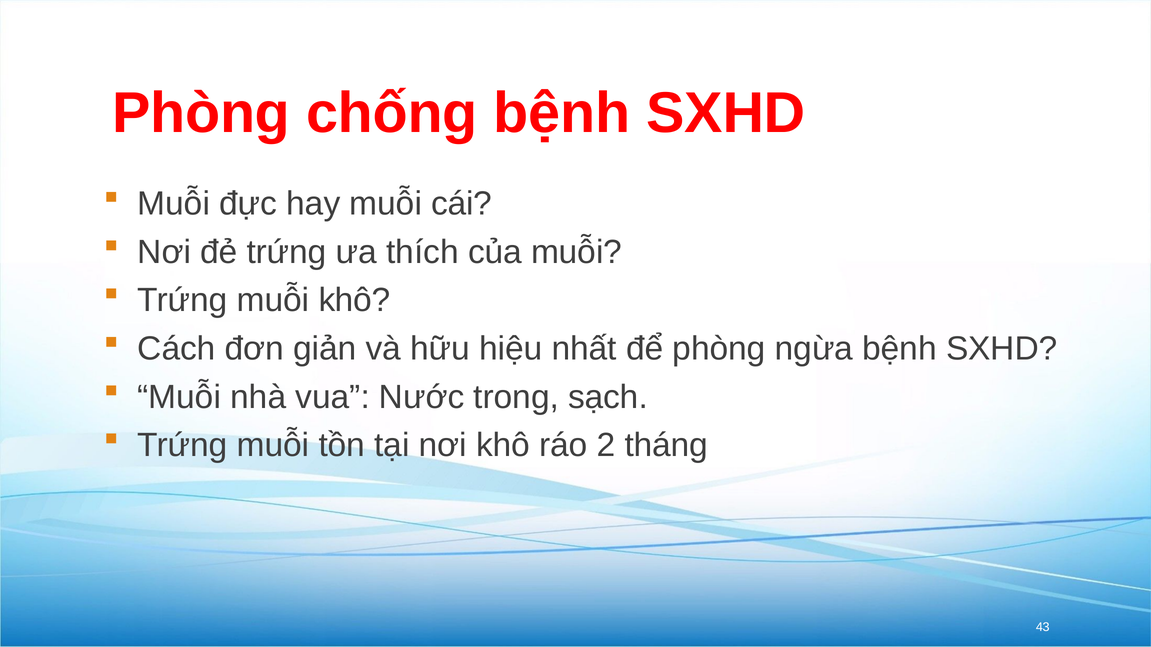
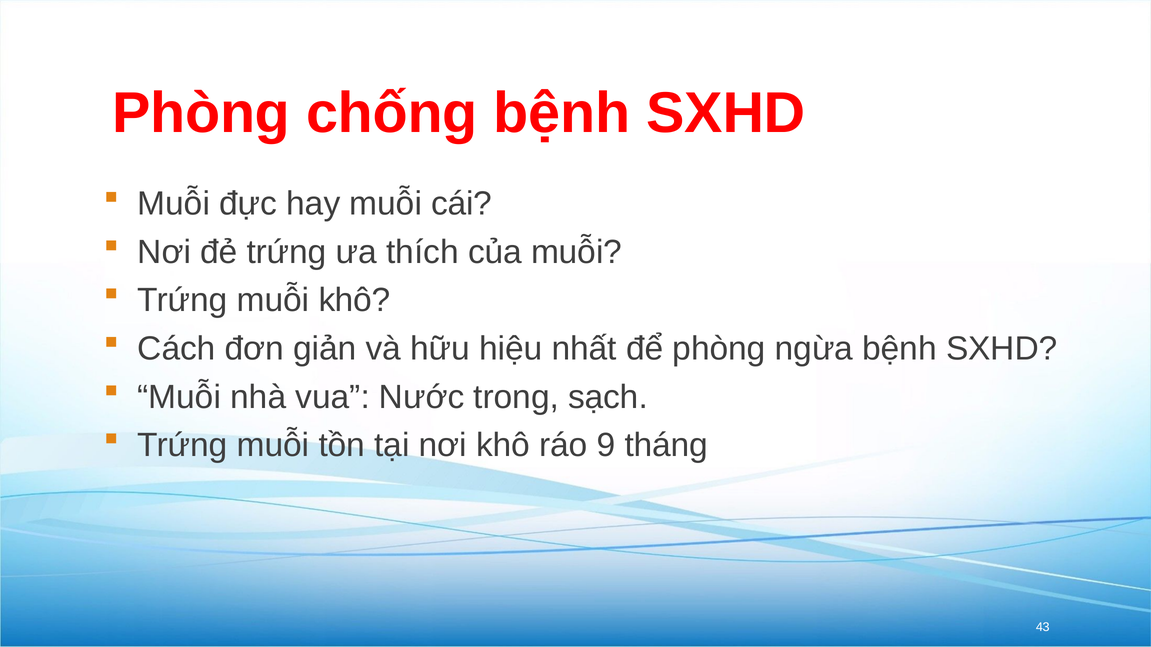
2: 2 -> 9 (606, 446)
